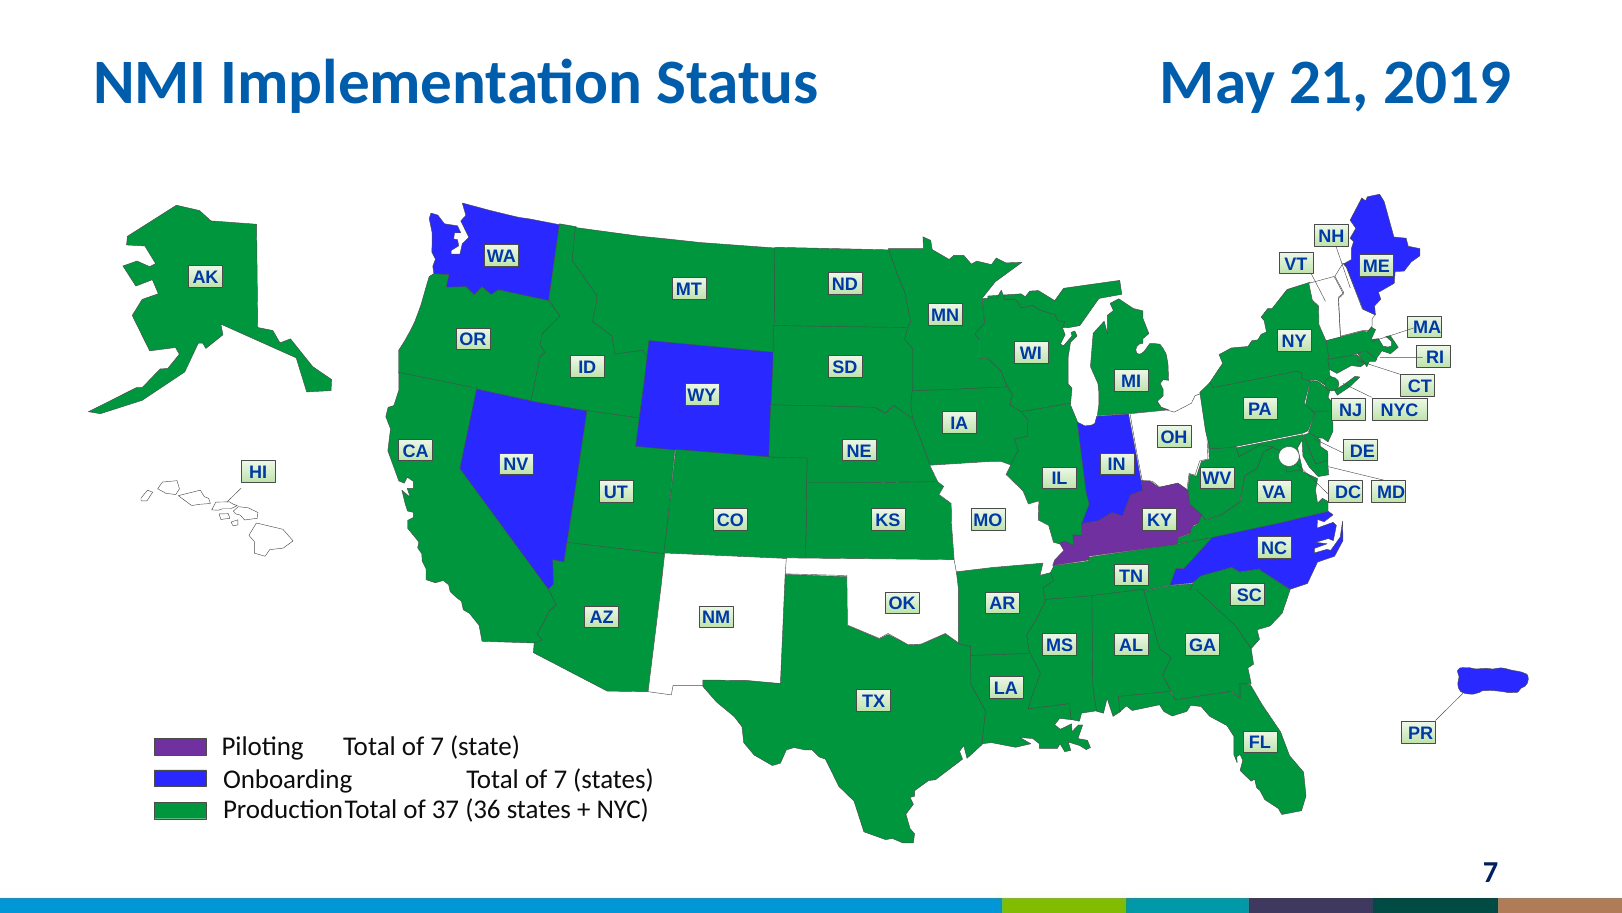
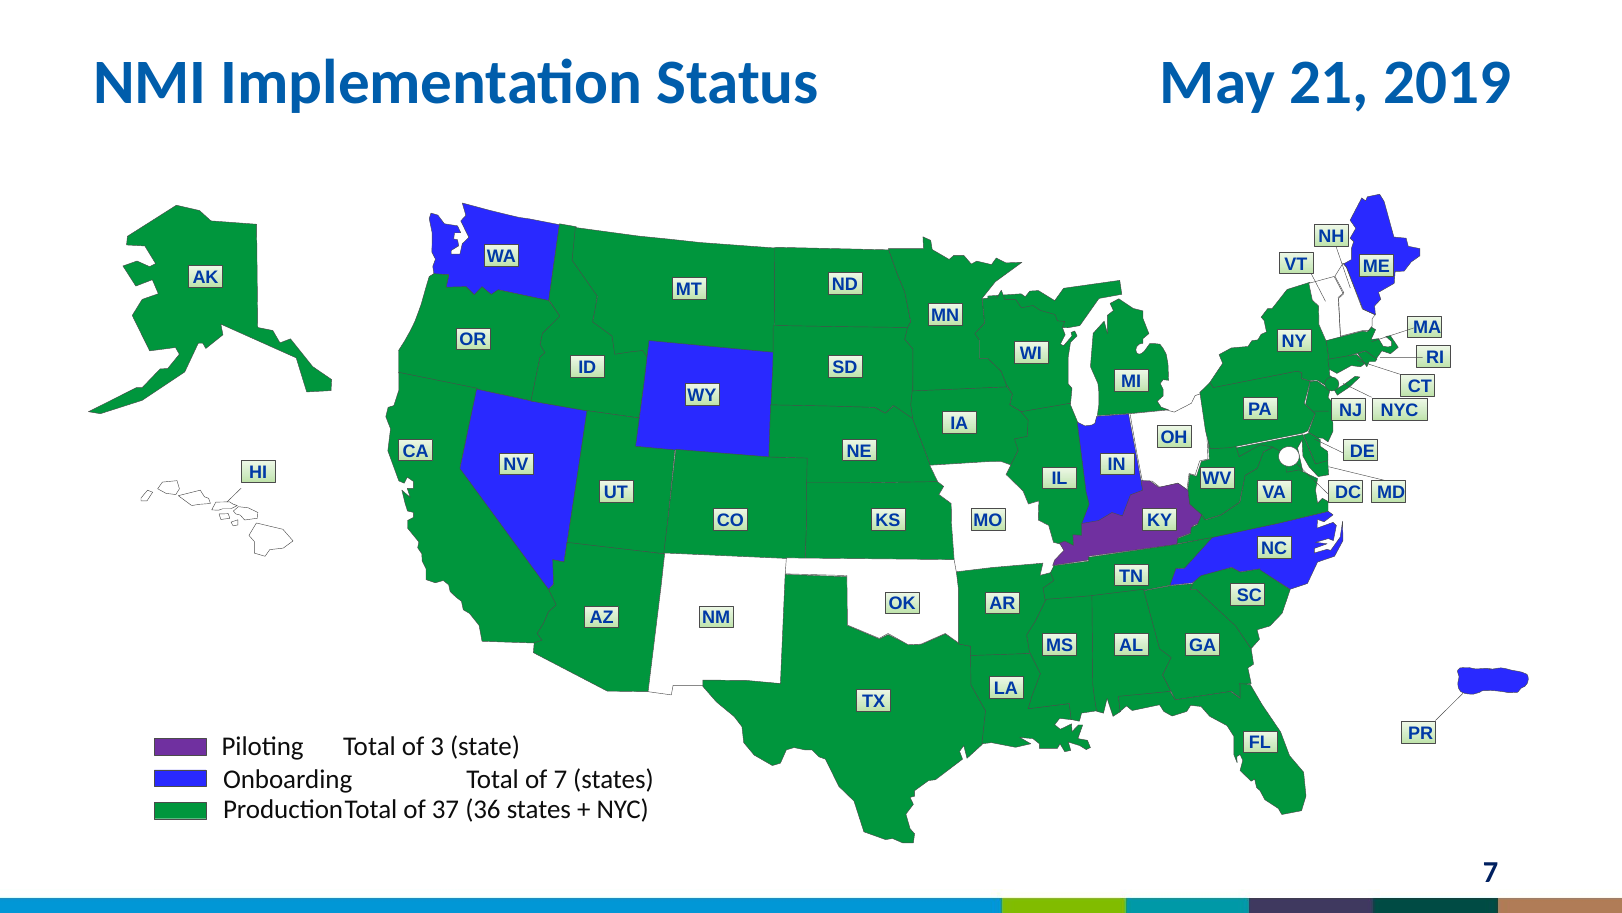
Piloting Total of 7: 7 -> 3 (437, 746)
